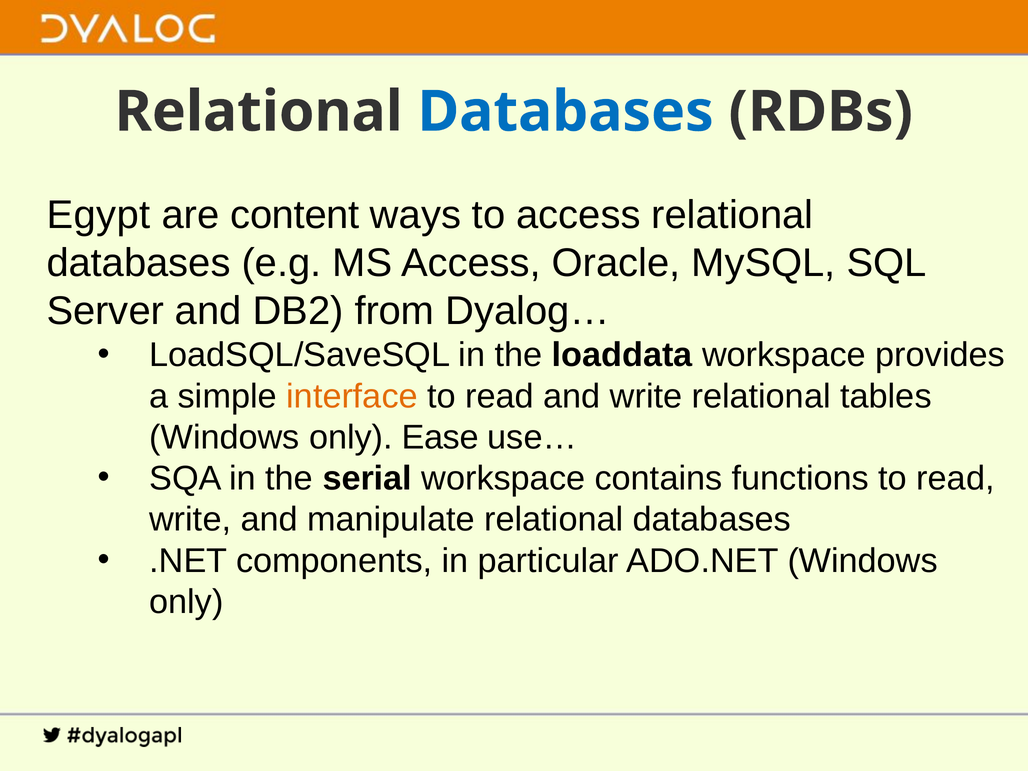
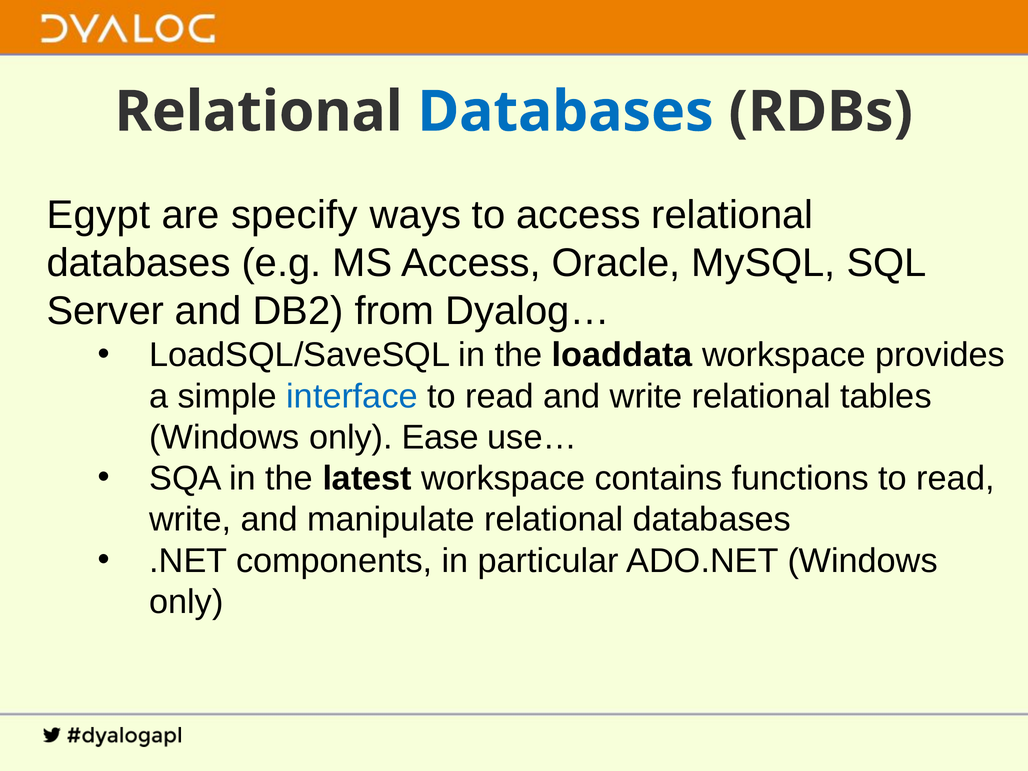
content: content -> specify (294, 215)
interface colour: orange -> blue (352, 396)
serial: serial -> latest (367, 478)
